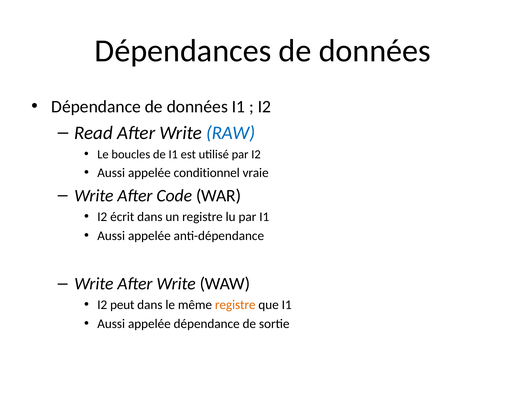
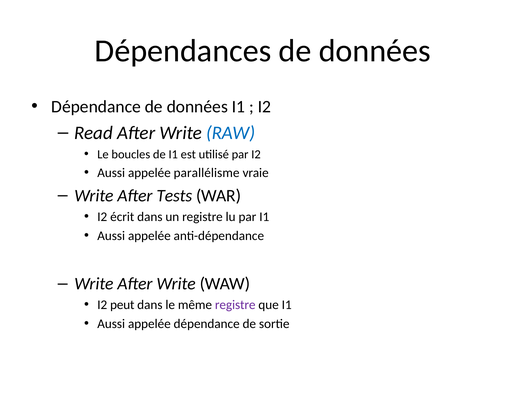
conditionnel: conditionnel -> parallélisme (207, 173)
Code: Code -> Tests (174, 195)
registre colour: orange -> purple (235, 305)
